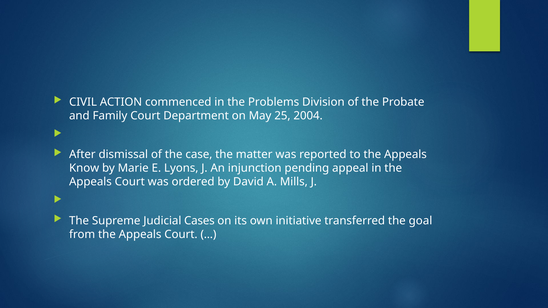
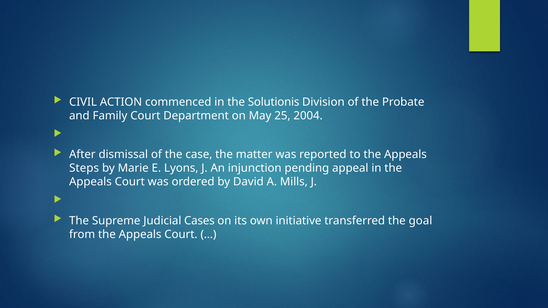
Problems: Problems -> Solutionis (274, 102)
Know: Know -> Steps (84, 168)
